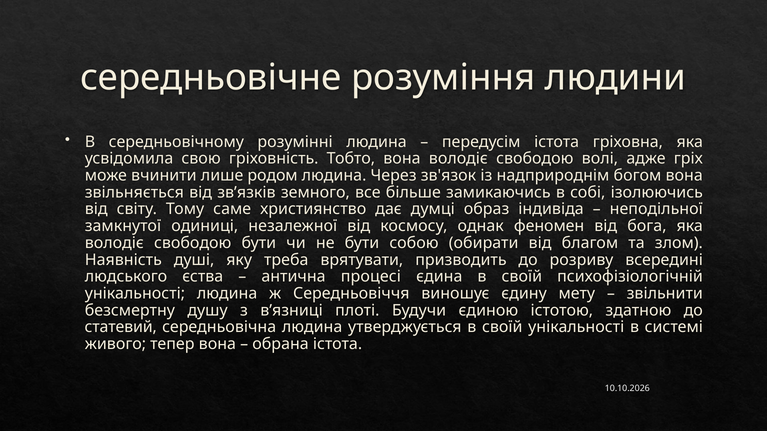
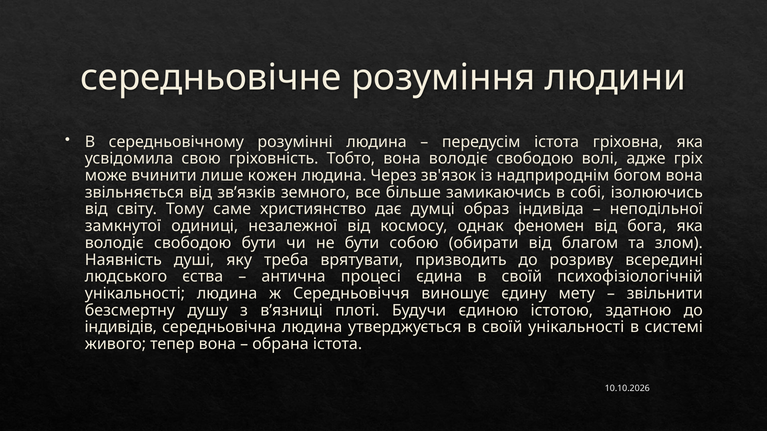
родом: родом -> кожен (272, 176)
статевий: статевий -> індивідів (121, 328)
